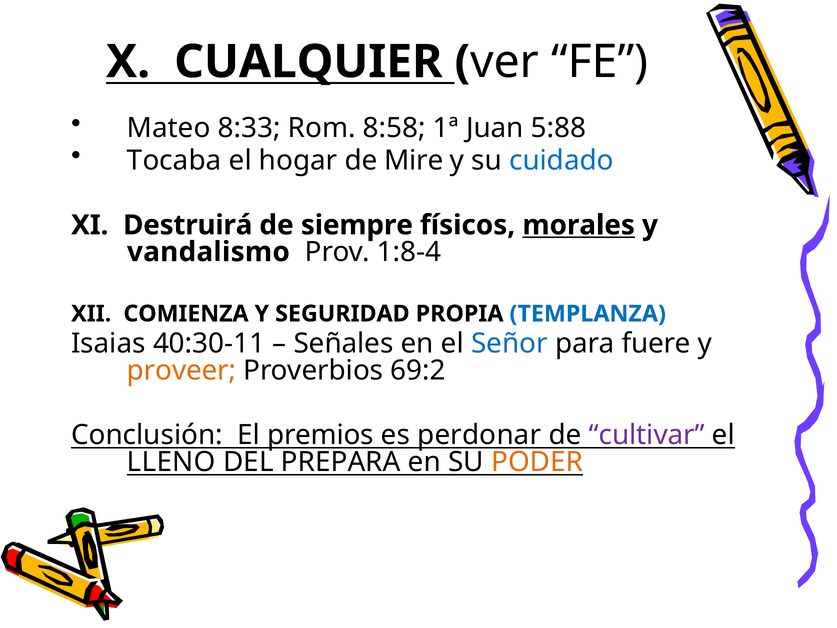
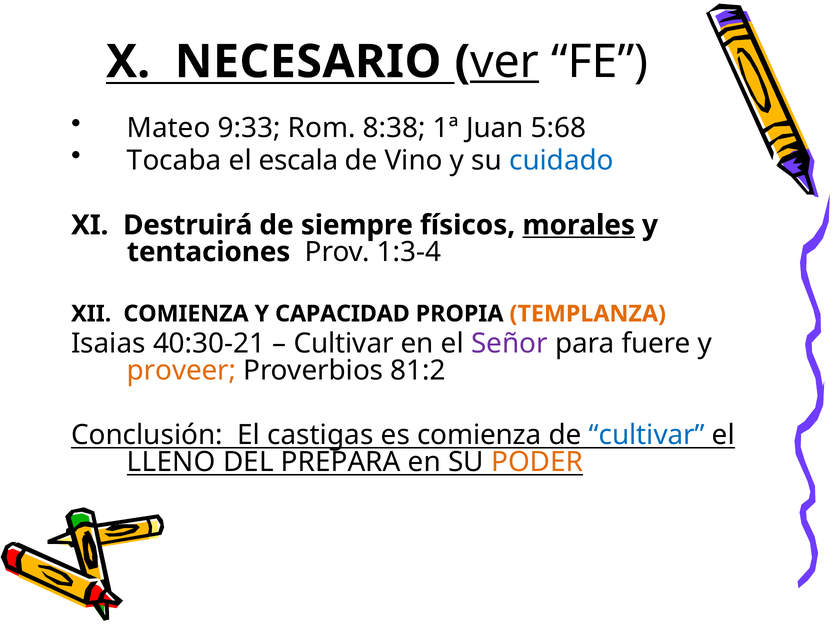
CUALQUIER: CUALQUIER -> NECESARIO (308, 62)
ver underline: none -> present (505, 62)
8:33: 8:33 -> 9:33 (249, 128)
8:58: 8:58 -> 8:38 (394, 128)
5:88: 5:88 -> 5:68 (559, 128)
hogar: hogar -> escala (298, 160)
Mire: Mire -> Vino (414, 160)
vandalismo: vandalismo -> tentaciones (209, 252)
1:8-4: 1:8-4 -> 1:3-4 (409, 252)
SEGURIDAD: SEGURIDAD -> CAPACIDAD (342, 314)
TEMPLANZA colour: blue -> orange (588, 314)
40:30-11: 40:30-11 -> 40:30-21 (209, 344)
Señales: Señales -> Cultivar (344, 344)
Señor colour: blue -> purple (509, 344)
69:2: 69:2 -> 81:2 (418, 370)
premios: premios -> castigas (320, 435)
es perdonar: perdonar -> comienza (479, 435)
cultivar colour: purple -> blue (647, 435)
